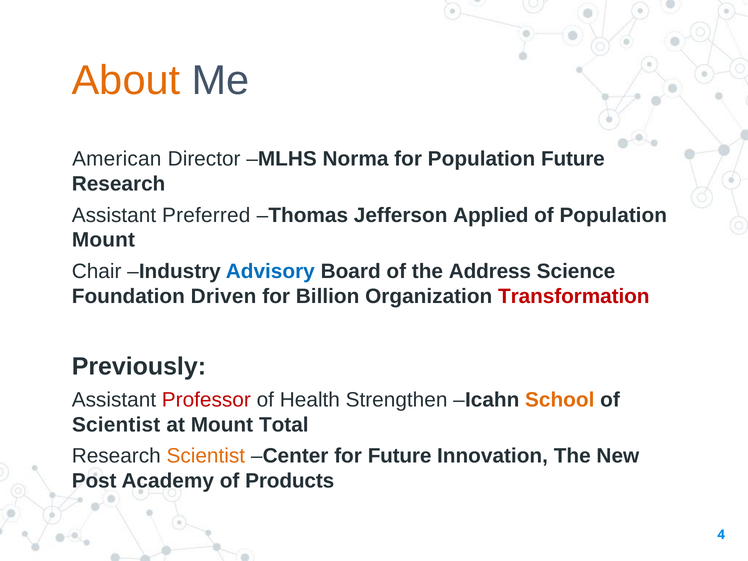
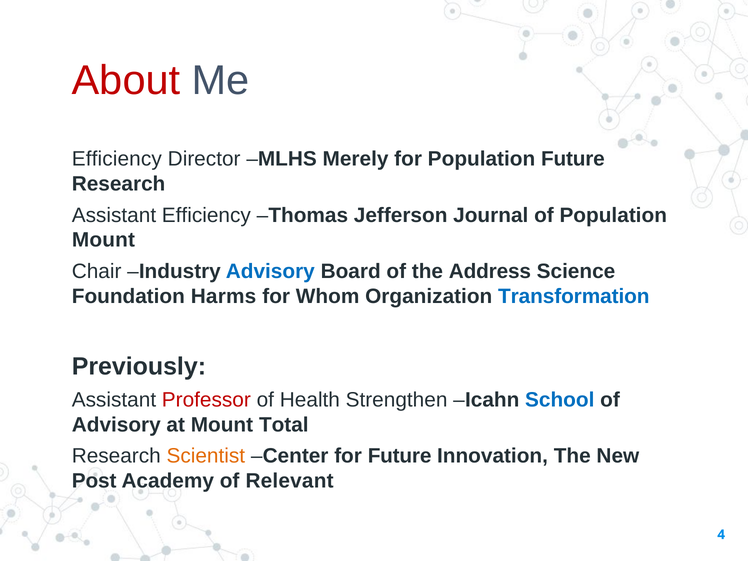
About colour: orange -> red (126, 81)
American: American -> Efficiency (117, 159)
Norma: Norma -> Merely (356, 159)
Assistant Preferred: Preferred -> Efficiency (206, 215)
Applied: Applied -> Journal (491, 215)
Driven: Driven -> Harms (224, 296)
Billion: Billion -> Whom (328, 296)
Transformation colour: red -> blue (574, 296)
School colour: orange -> blue (560, 400)
Scientist: Scientist -> Advisory (116, 425)
Products: Products -> Relevant (290, 481)
